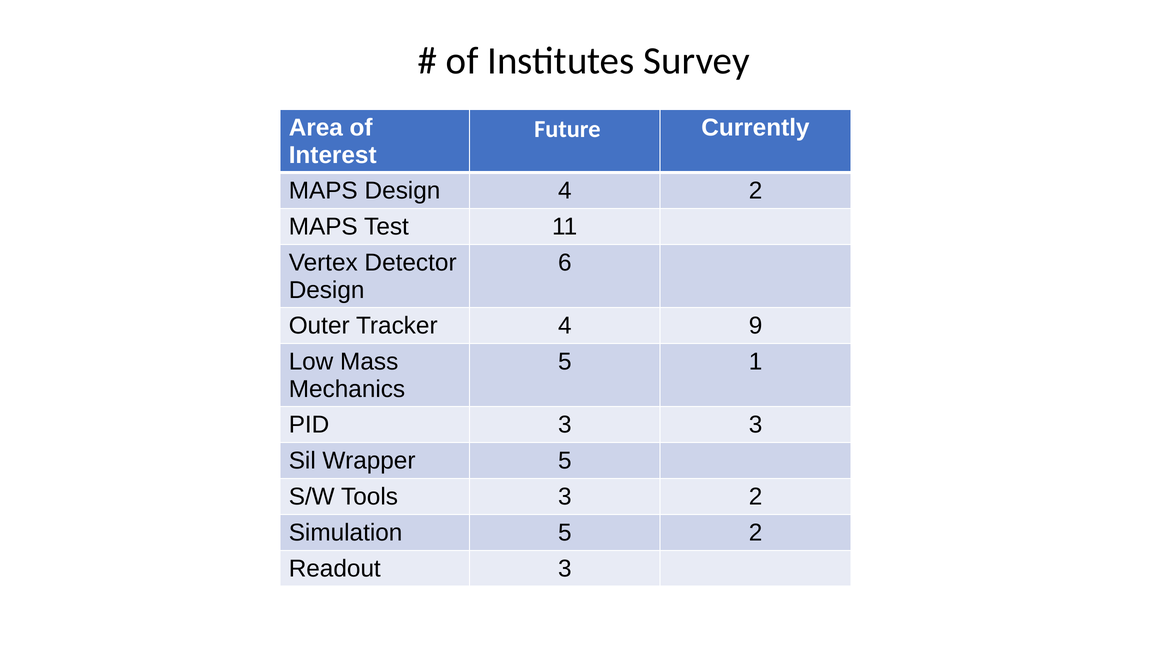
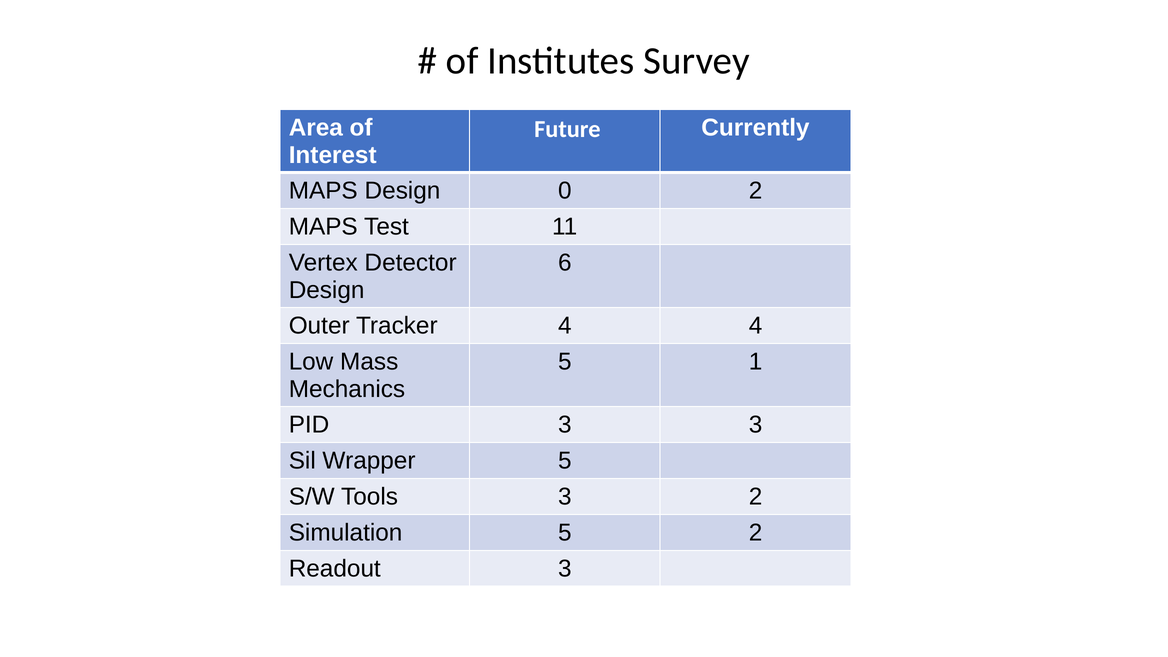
Design 4: 4 -> 0 (565, 191)
4 9: 9 -> 4 (756, 326)
